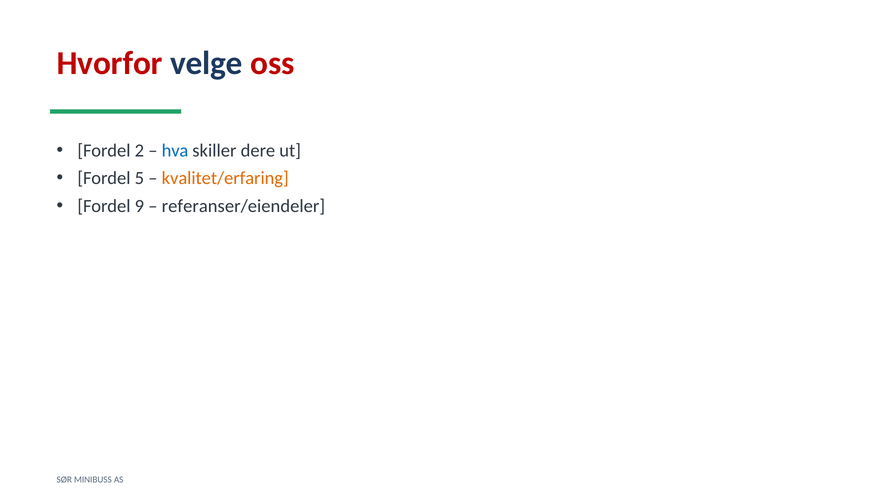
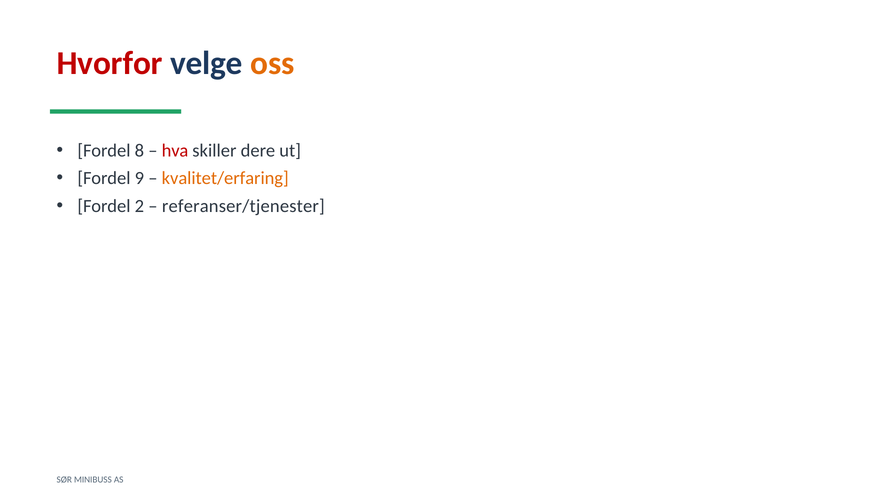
oss colour: red -> orange (272, 63)
2: 2 -> 8 (139, 151)
hva colour: blue -> red (175, 151)
5: 5 -> 9 (139, 178)
9: 9 -> 2 (139, 206)
referanser/eiendeler: referanser/eiendeler -> referanser/tjenester (243, 206)
